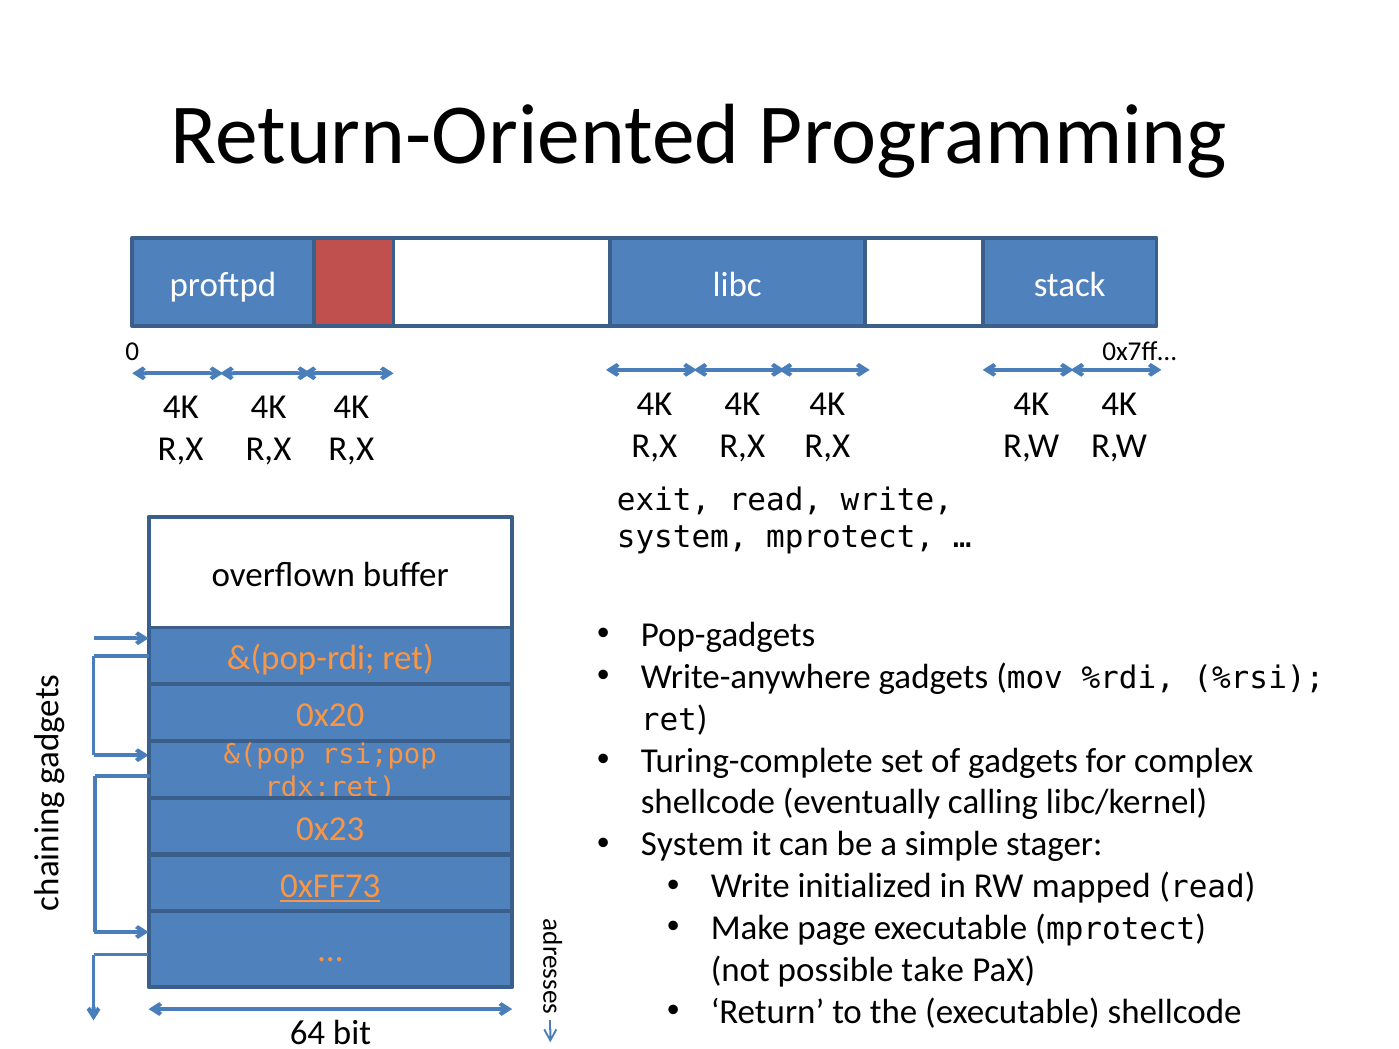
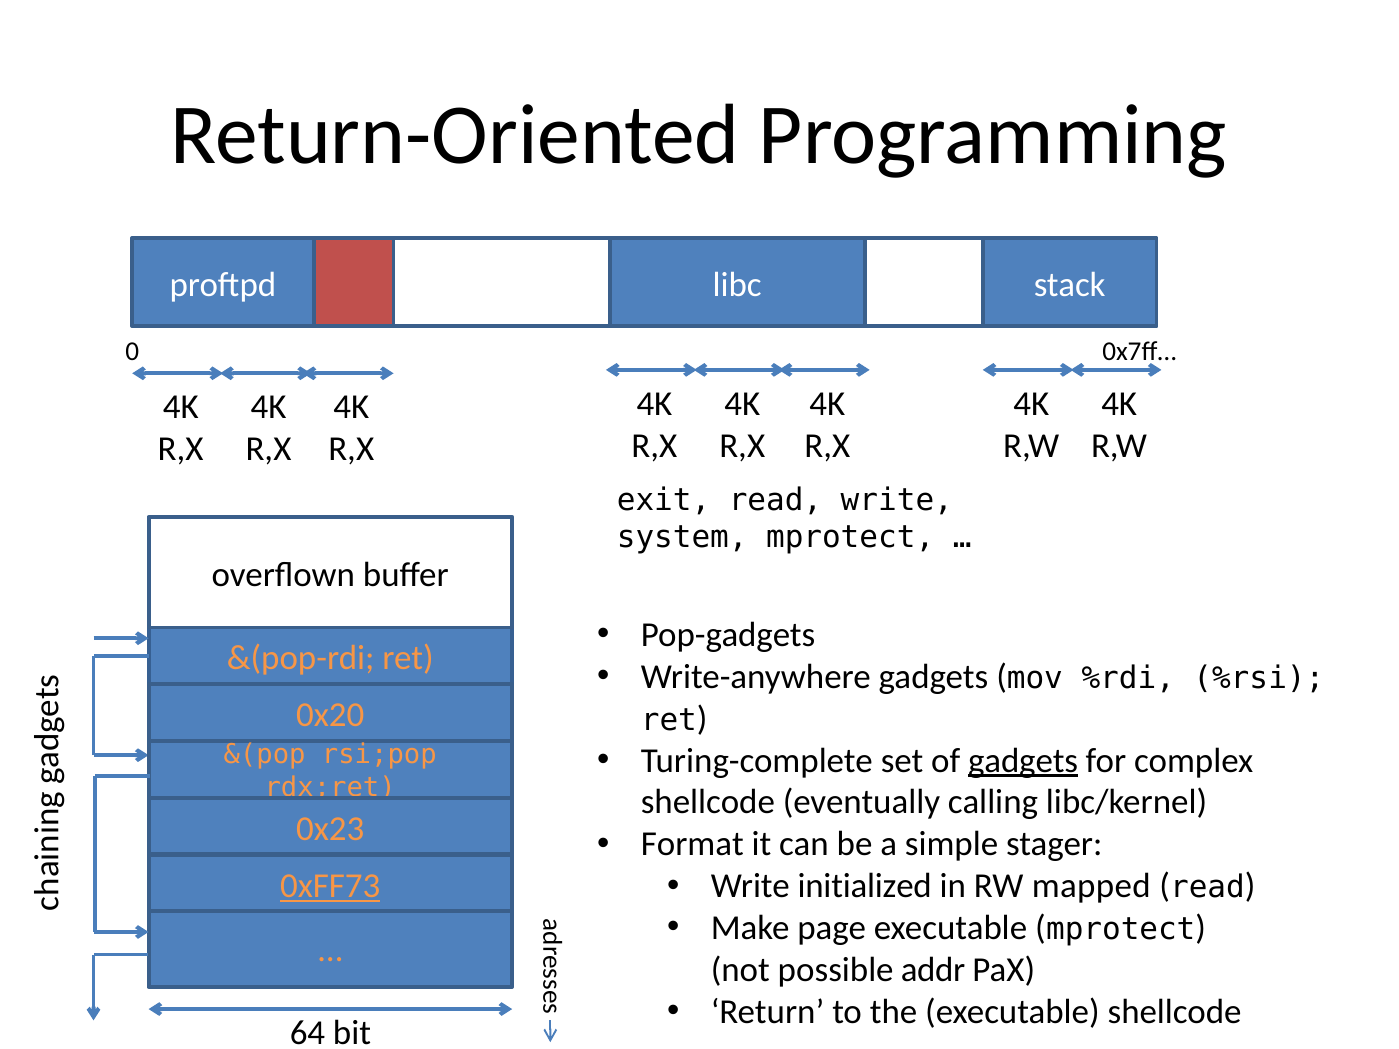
gadgets underline: none -> present (1023, 761)
System: System -> Format (692, 845)
take: take -> addr (933, 971)
